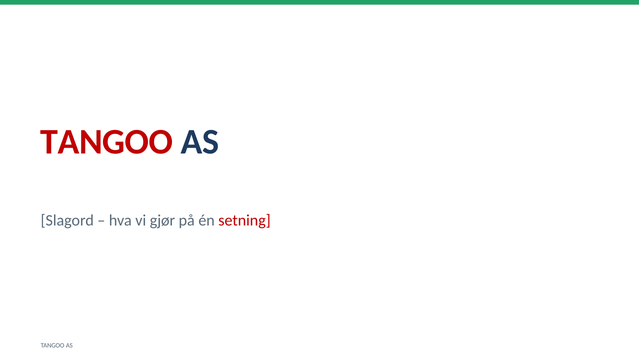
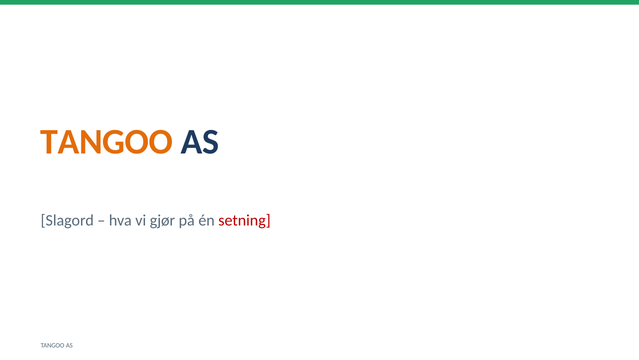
TANGOO colour: red -> orange (107, 142)
